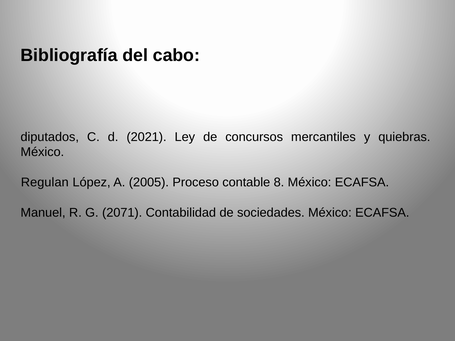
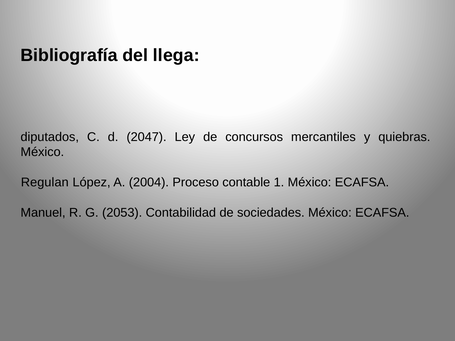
cabo: cabo -> llega (176, 55)
2021: 2021 -> 2047 (147, 137)
2005: 2005 -> 2004 (149, 182)
8: 8 -> 1 (279, 182)
2071: 2071 -> 2053 (122, 213)
